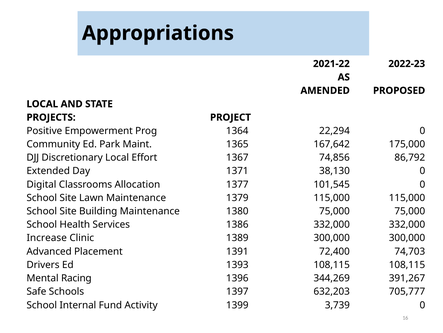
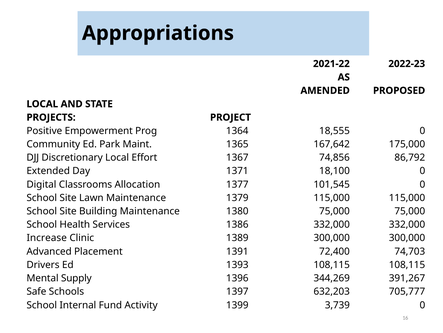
22,294: 22,294 -> 18,555 (334, 131)
38,130: 38,130 -> 18,100 (334, 171)
Racing: Racing -> Supply (76, 278)
